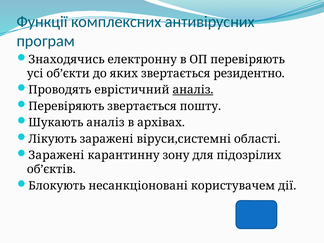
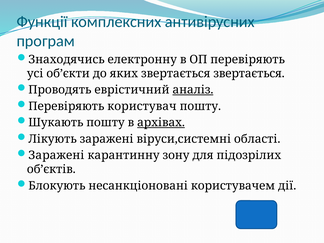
звертається резидентно: резидентно -> звертається (249, 74)
Перевіряють звертається: звертається -> користувач (142, 106)
Шукають аналіз: аналіз -> пошту (105, 123)
архівах underline: none -> present (161, 123)
